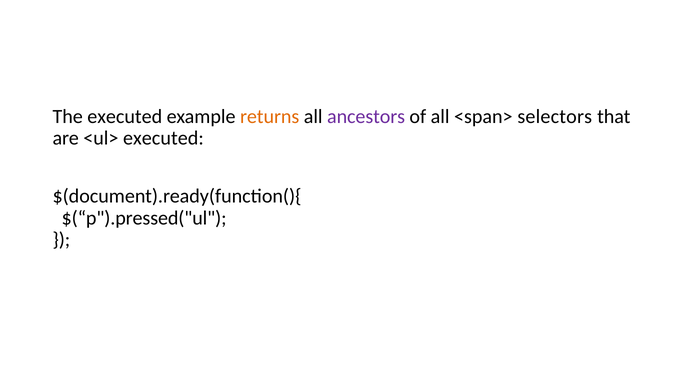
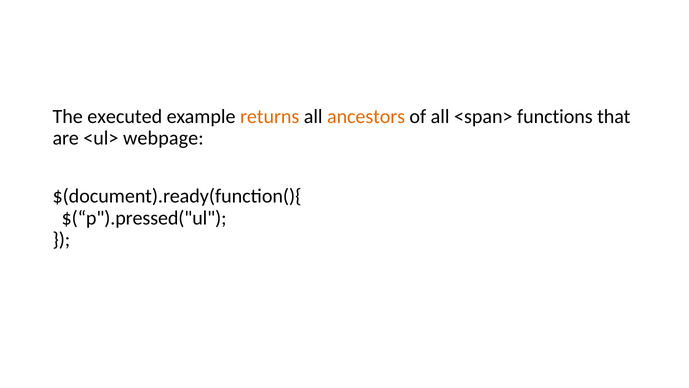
ancestors colour: purple -> orange (366, 116)
selectors: selectors -> functions (555, 116)
<ul> executed: executed -> webpage (163, 138)
